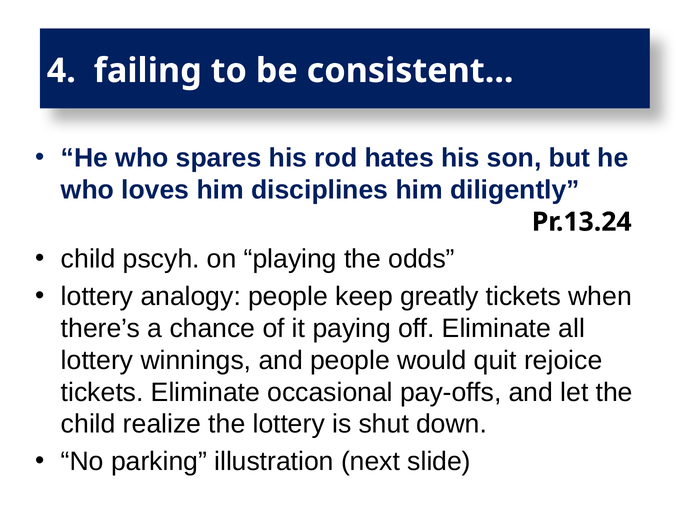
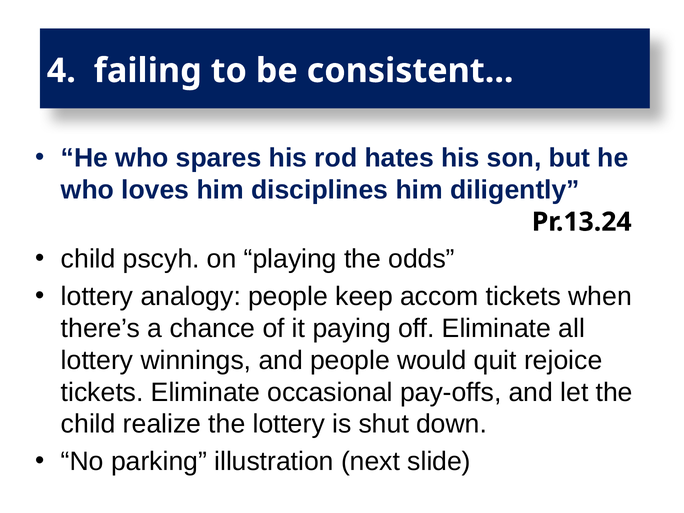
greatly: greatly -> accom (439, 296)
